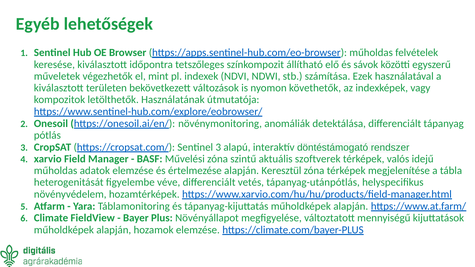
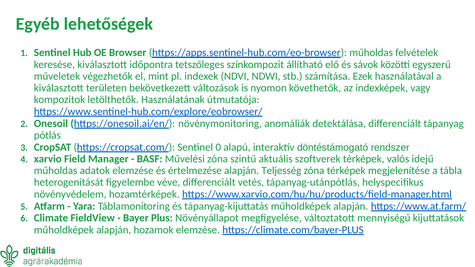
Sentinel 3: 3 -> 0 (218, 147)
Keresztül: Keresztül -> Teljesség (281, 171)
